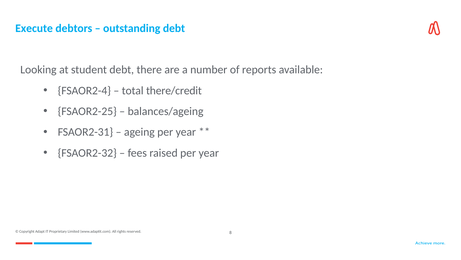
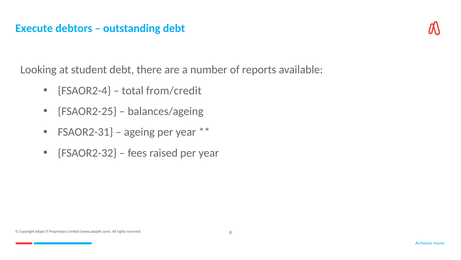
there/credit: there/credit -> from/credit (174, 90)
